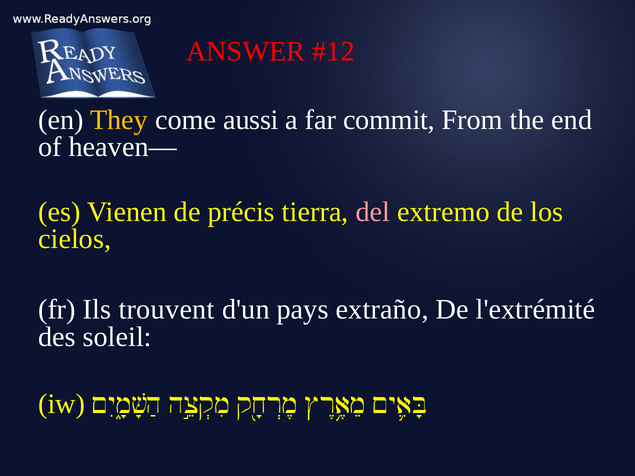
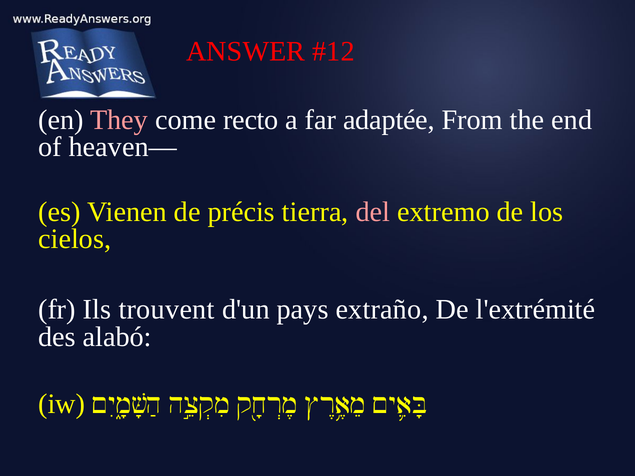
They colour: yellow -> pink (119, 120)
aussi: aussi -> recto (251, 120)
commit: commit -> adaptée (389, 120)
soleil: soleil -> alabó (117, 337)
